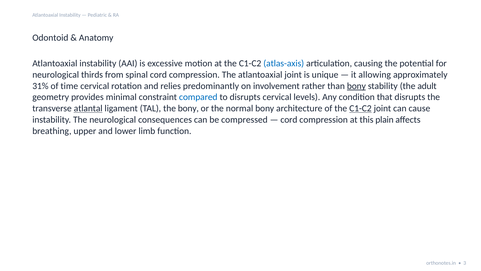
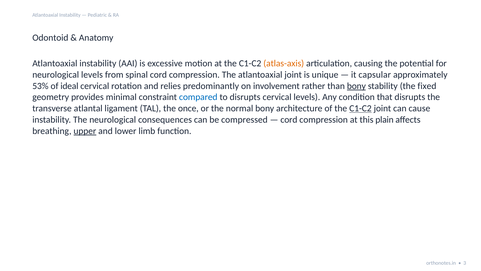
atlas-axis colour: blue -> orange (284, 63)
neurological thirds: thirds -> levels (92, 75)
allowing: allowing -> capsular (375, 75)
31%: 31% -> 53% (40, 86)
time: time -> ideal (69, 86)
adult: adult -> fixed (427, 86)
atlantal underline: present -> none (88, 108)
the bony: bony -> once (188, 108)
upper underline: none -> present (85, 131)
